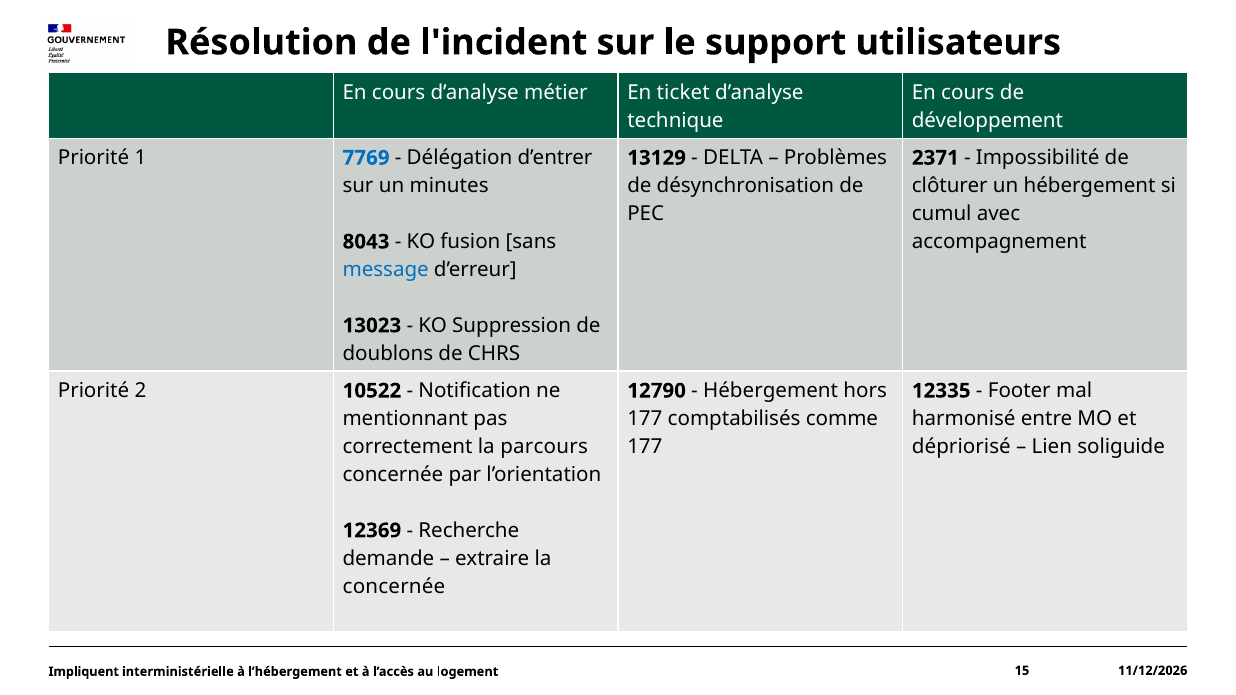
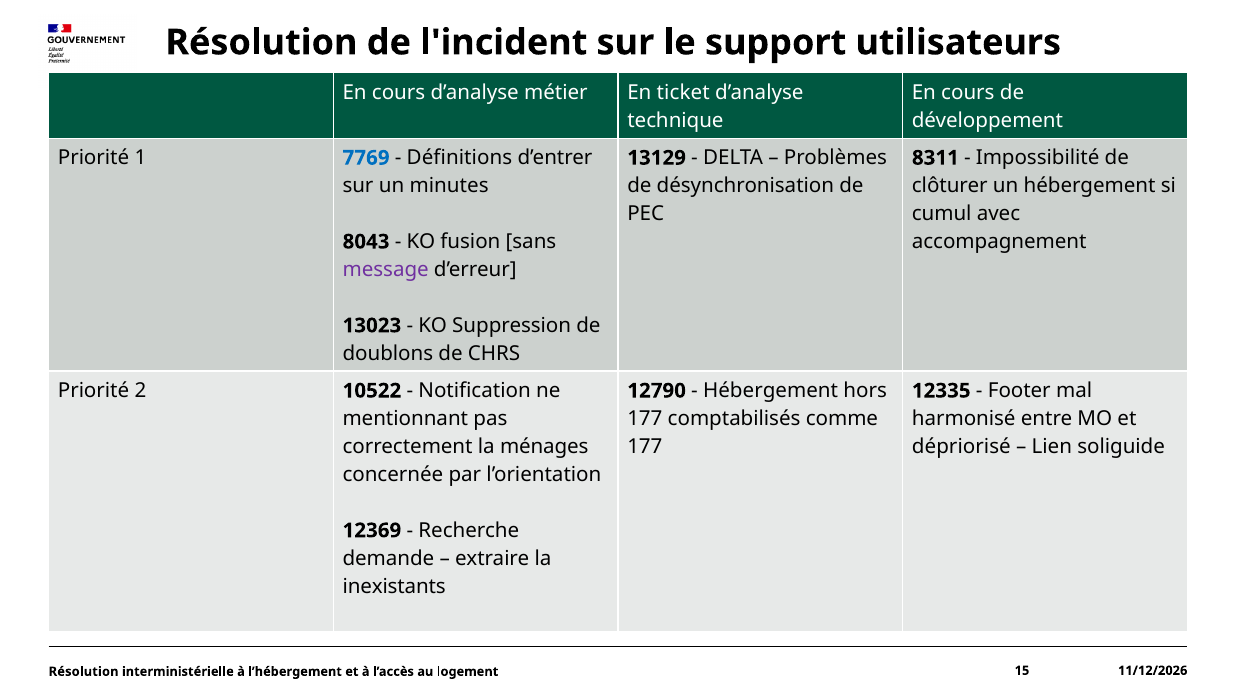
Délégation: Délégation -> Définitions (459, 158)
2371: 2371 -> 8311 (935, 158)
message colour: blue -> purple (386, 270)
parcours: parcours -> ménages (544, 447)
concernée: concernée -> inexistants (394, 587)
Impliquent: Impliquent -> Résolution (84, 672)
